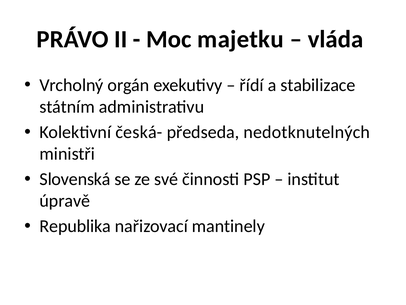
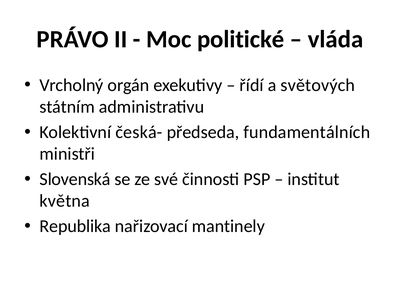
majetku: majetku -> politické (241, 39)
stabilizace: stabilizace -> světových (318, 85)
nedotknutelných: nedotknutelných -> fundamentálních (307, 132)
úpravě: úpravě -> května (65, 201)
